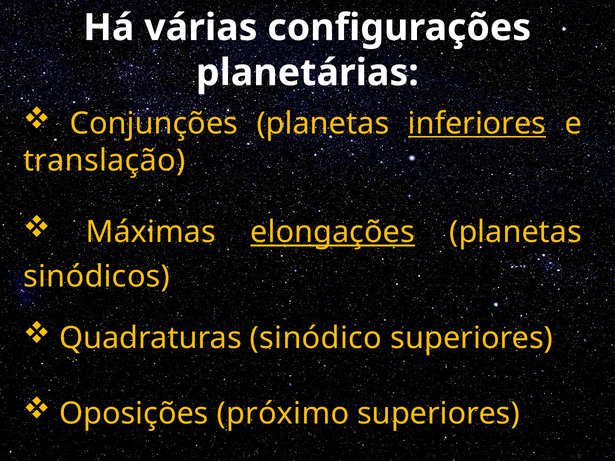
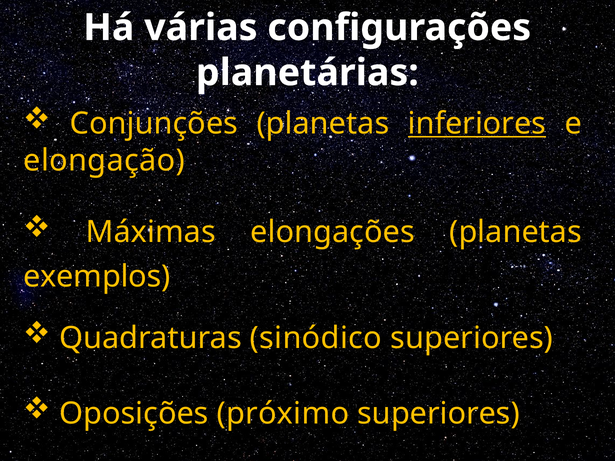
translação: translação -> elongação (104, 160)
elongações underline: present -> none (333, 232)
sinódicos: sinódicos -> exemplos (97, 277)
